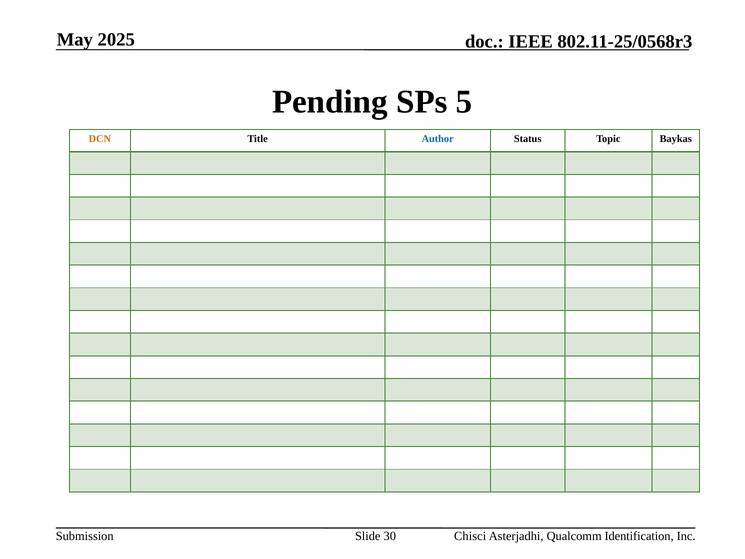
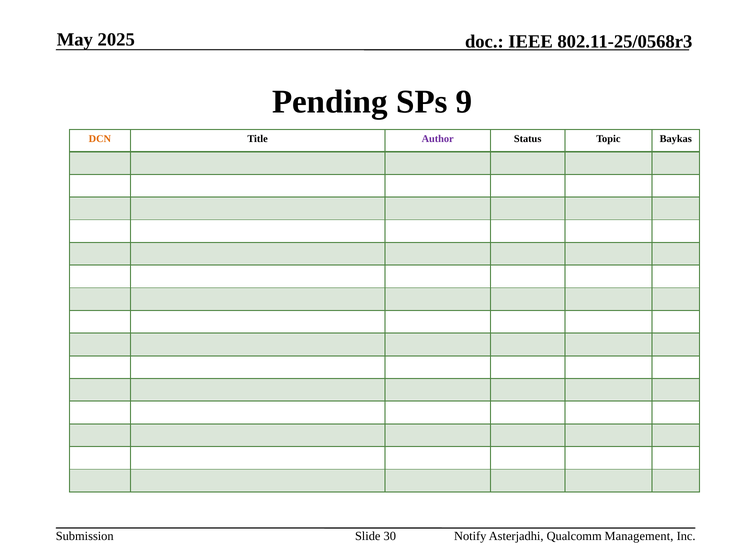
5: 5 -> 9 (464, 102)
Author colour: blue -> purple (438, 139)
Chisci: Chisci -> Notify (470, 536)
Identification: Identification -> Management (639, 536)
